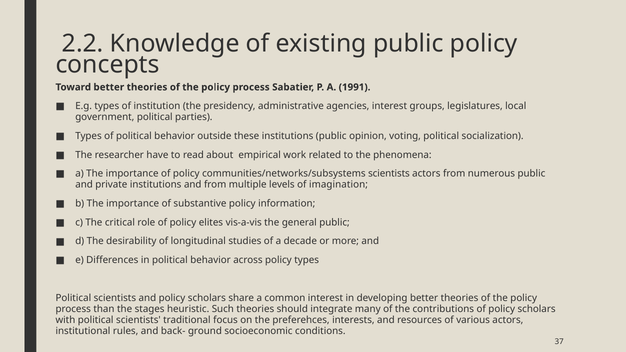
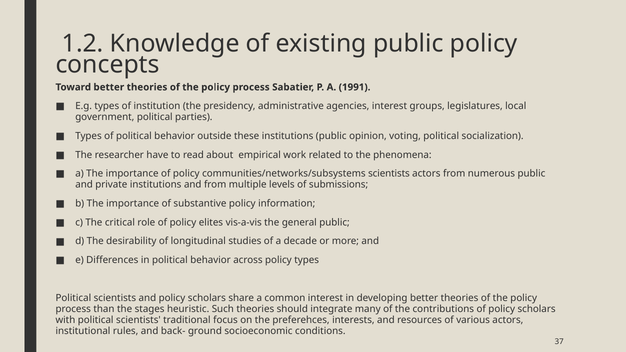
2.2: 2.2 -> 1.2 (83, 43)
imagination: imagination -> submissions (339, 185)
